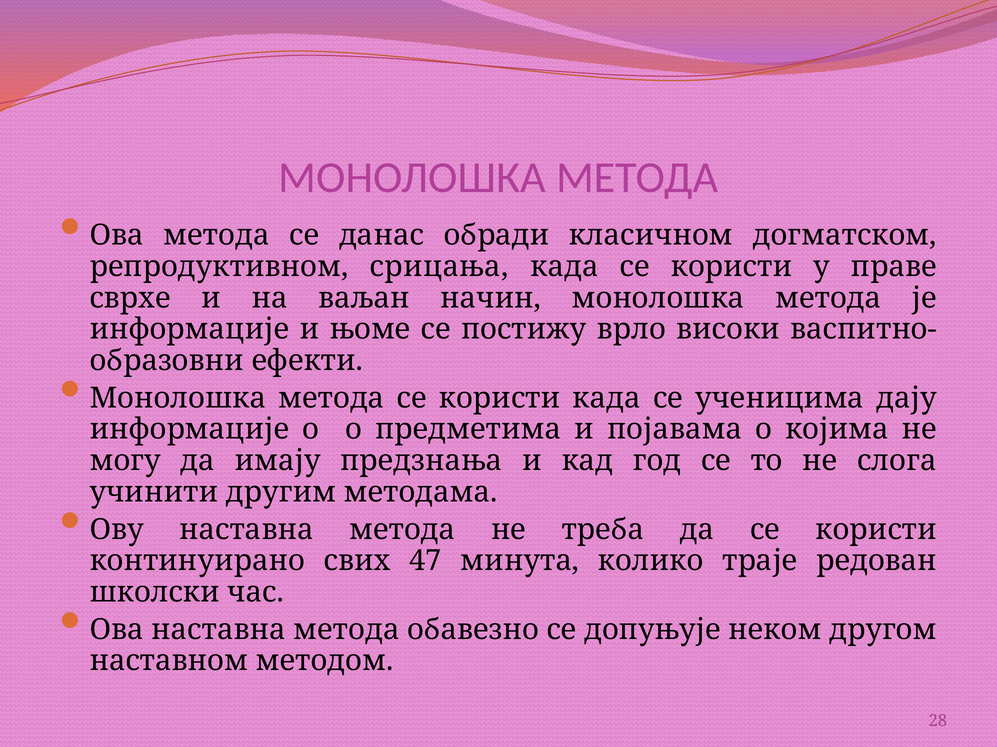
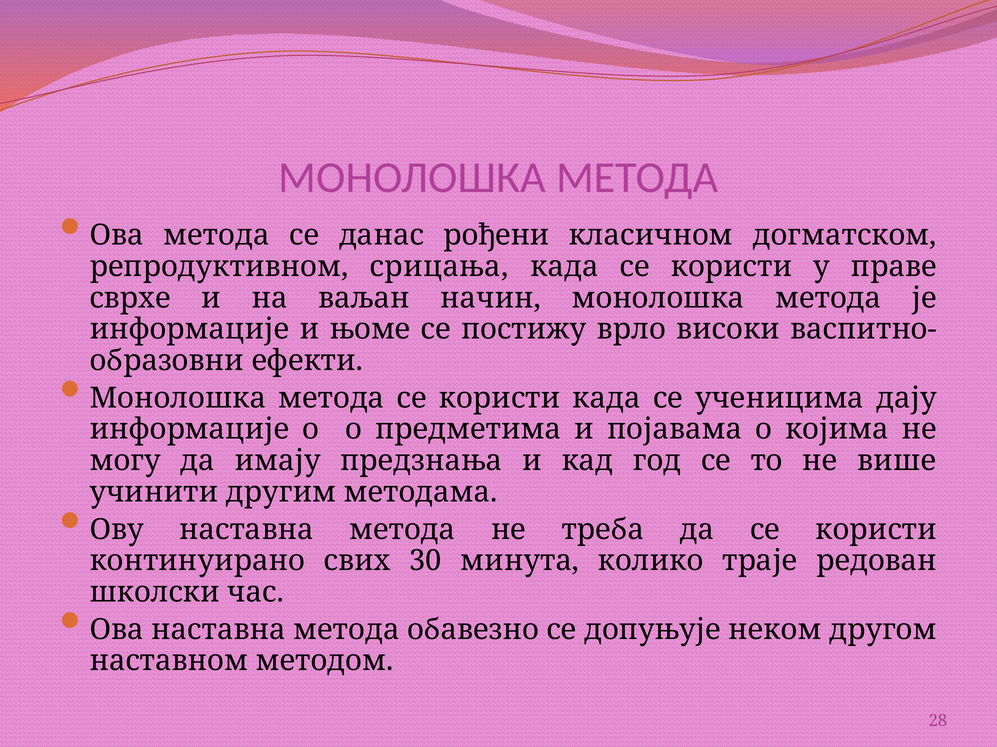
обради: обради -> рођени (497, 235)
слога: слога -> више (897, 461)
47: 47 -> 30 (425, 561)
